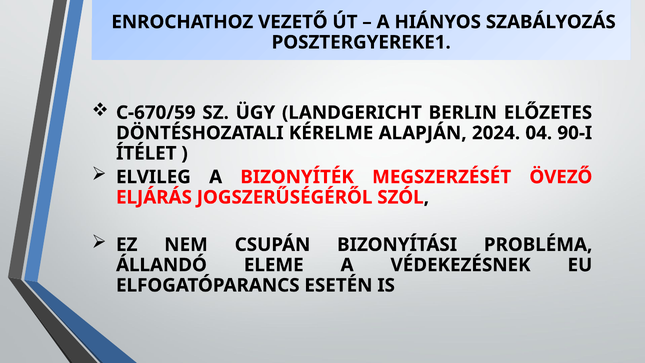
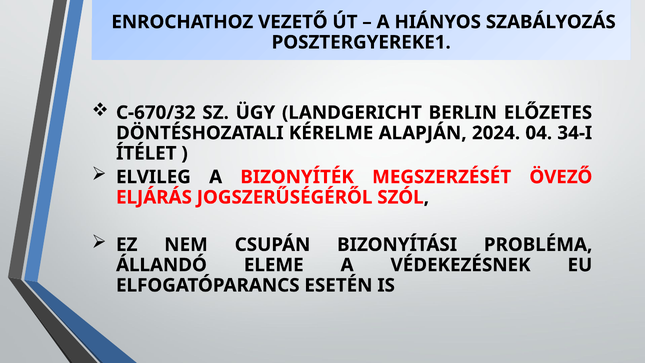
C-670/59: C-670/59 -> C-670/32 (156, 113)
90-I: 90-I -> 34-I (575, 133)
